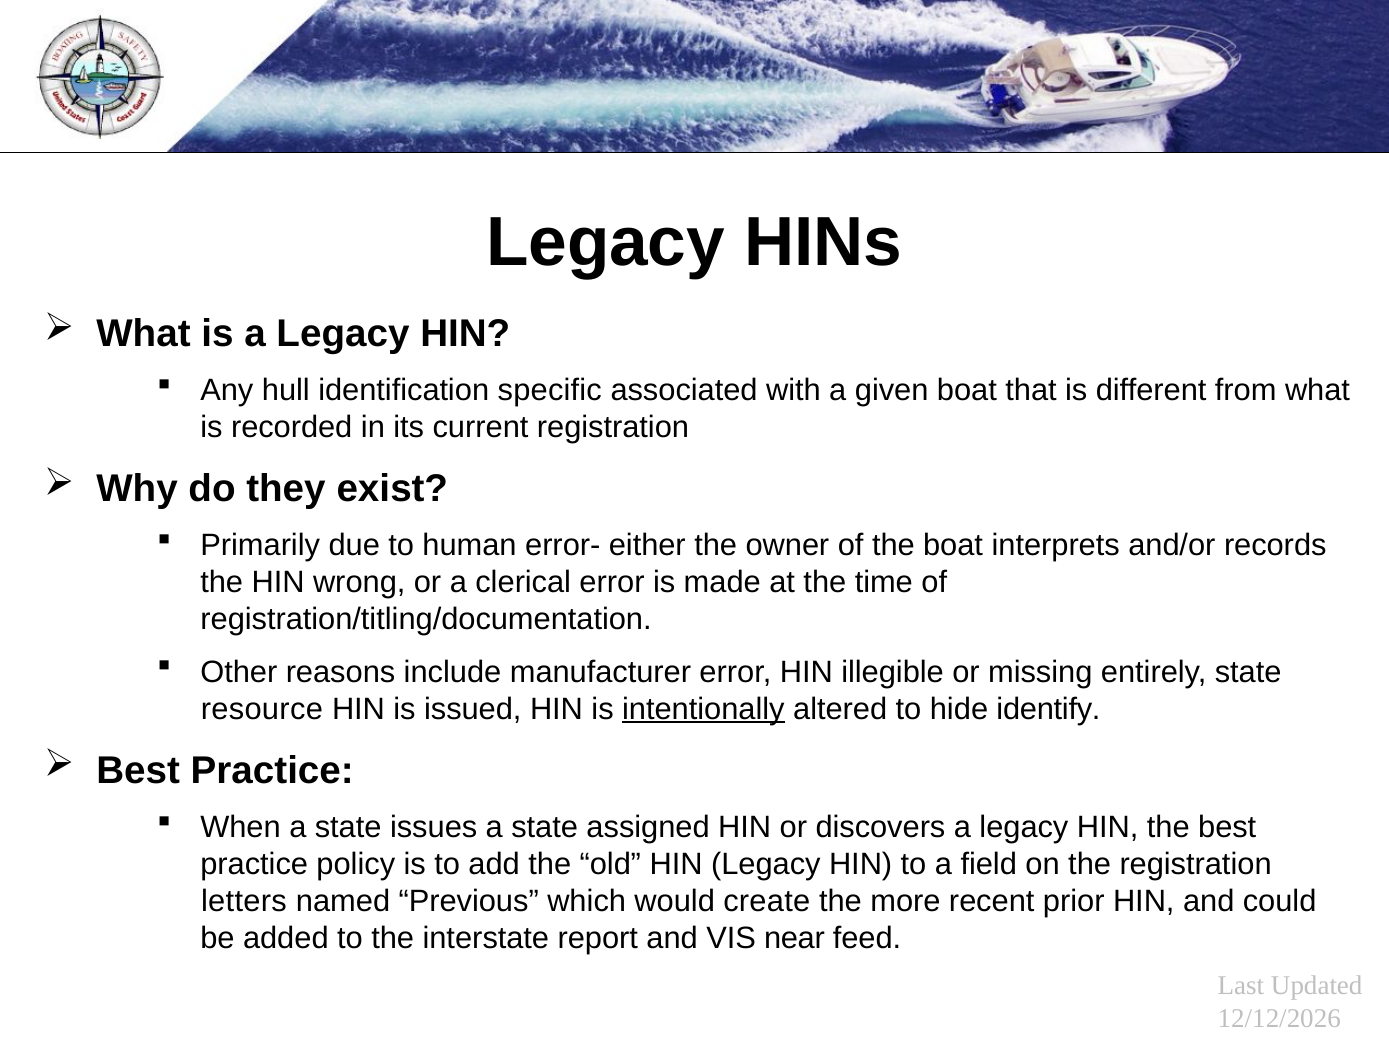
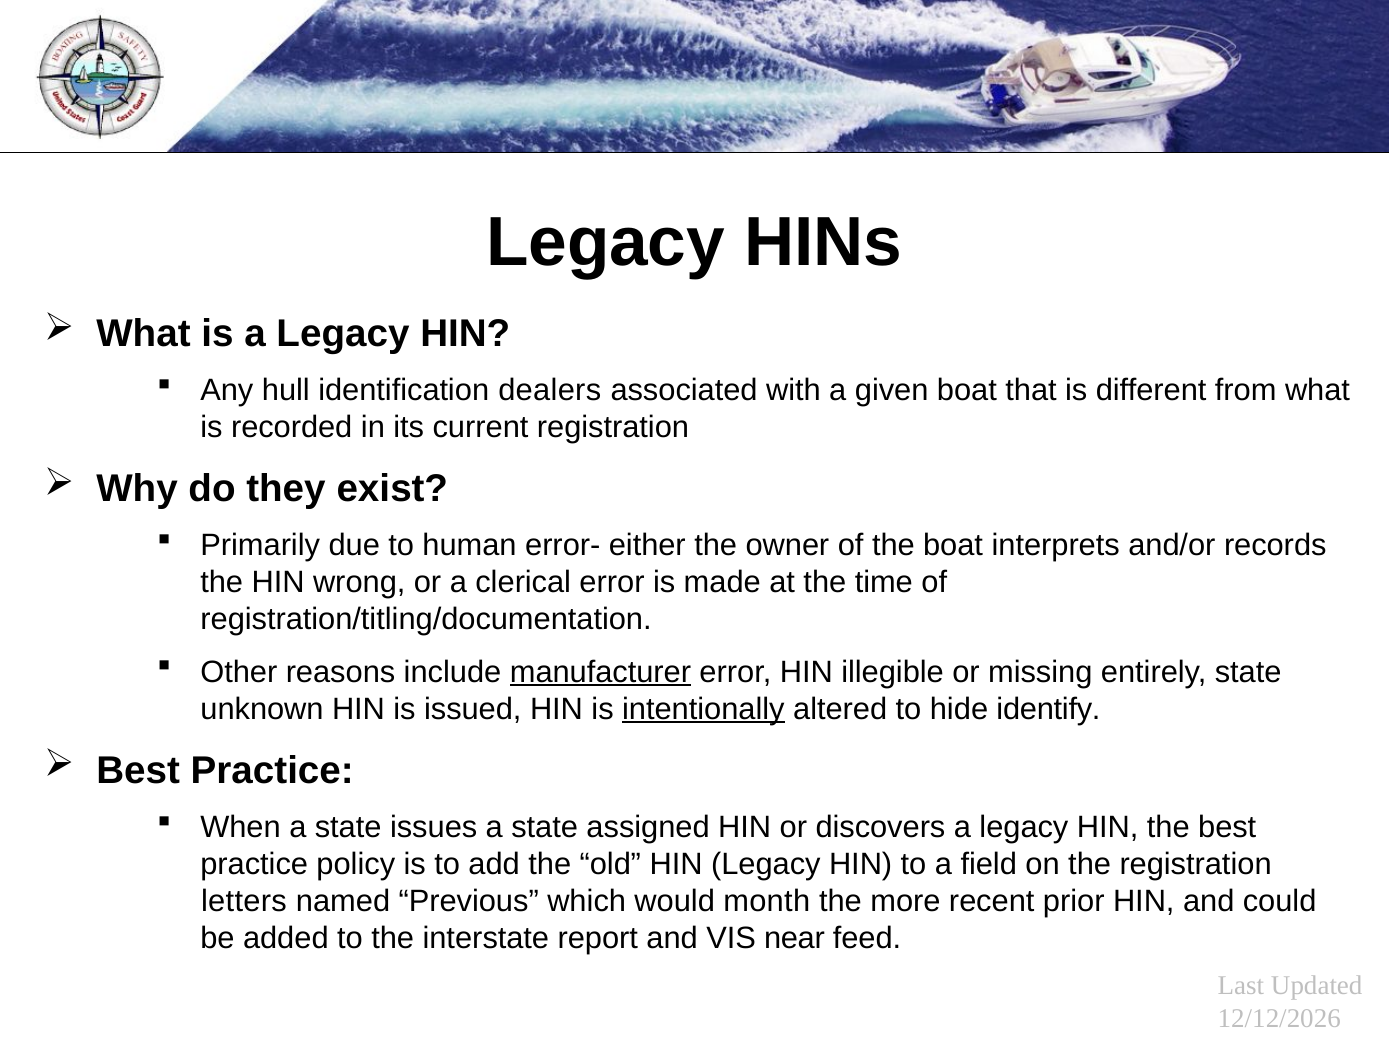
specific: specific -> dealers (550, 390)
manufacturer underline: none -> present (600, 672)
resource: resource -> unknown (262, 709)
create: create -> month (767, 901)
